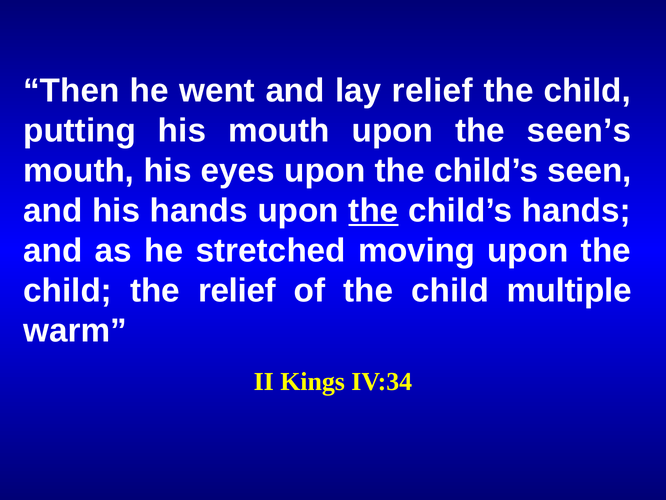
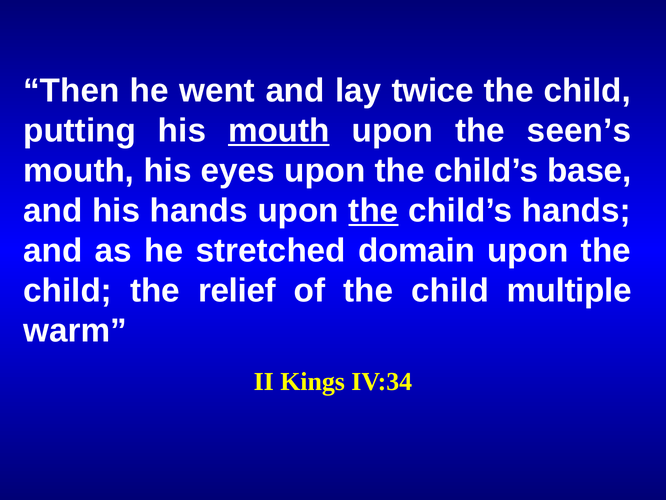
lay relief: relief -> twice (433, 91)
mouth underline: none -> present (279, 131)
seen: seen -> base (589, 170)
moving: moving -> domain (417, 250)
